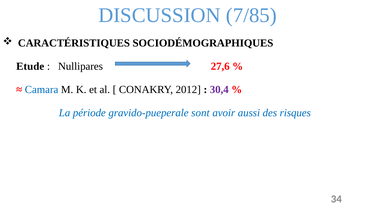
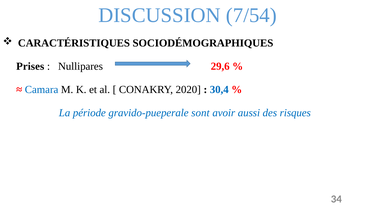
7/85: 7/85 -> 7/54 (251, 15)
Etude: Etude -> Prises (30, 66)
27,6: 27,6 -> 29,6 (220, 66)
2012: 2012 -> 2020 (188, 90)
30,4 colour: purple -> blue (219, 90)
